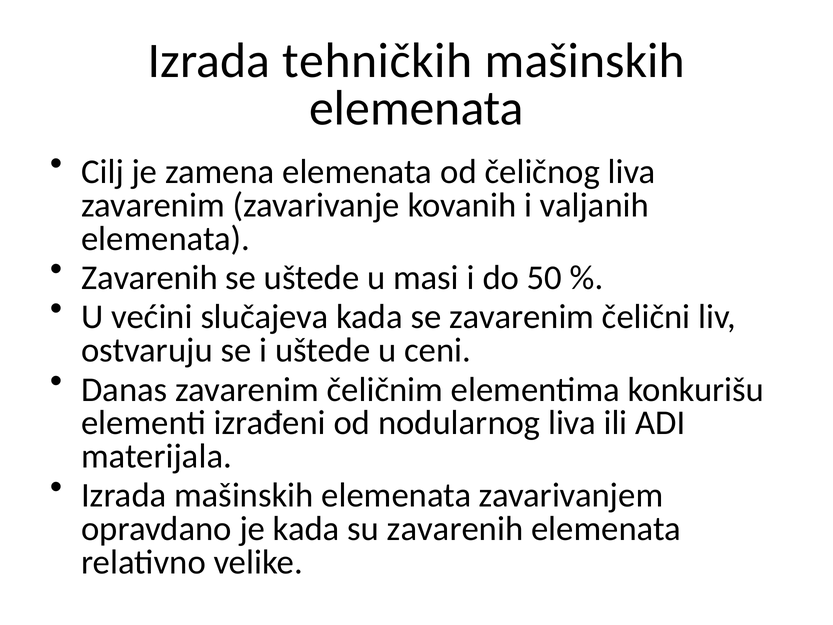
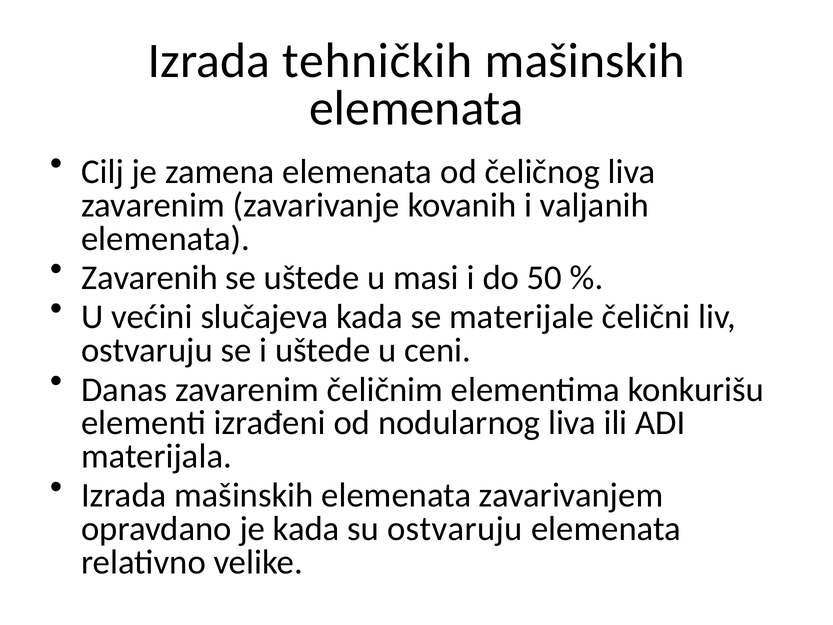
se zavarenim: zavarenim -> materijale (521, 317)
su zavarenih: zavarenih -> ostvaruju (455, 529)
